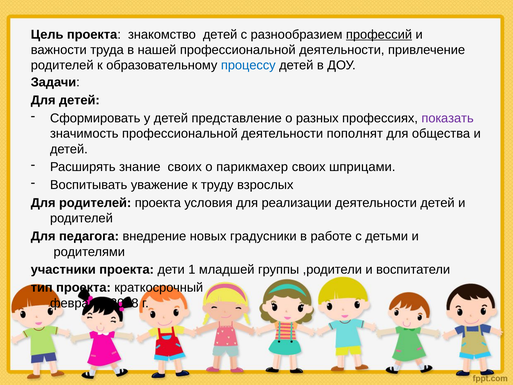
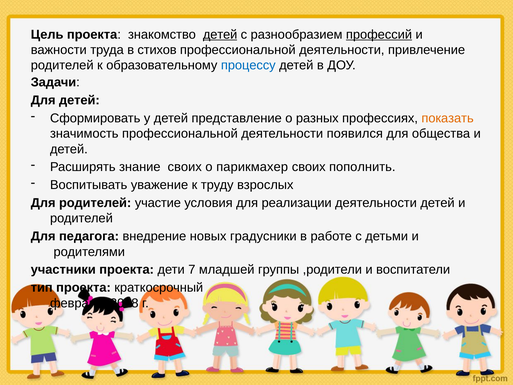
детей underline: none -> present (220, 34)
нашей: нашей -> стихов (157, 50)
показать colour: purple -> orange (448, 118)
пополнят: пополнят -> появился (355, 134)
шприцами: шприцами -> пополнить (362, 167)
родителей проекта: проекта -> участие (158, 203)
1: 1 -> 7 (192, 270)
